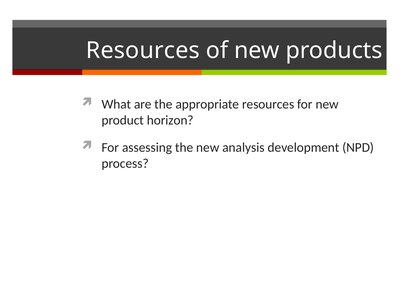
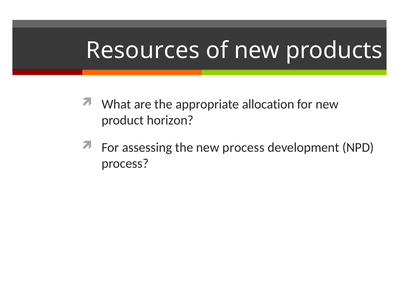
appropriate resources: resources -> allocation (268, 104)
new analysis: analysis -> process (243, 147)
